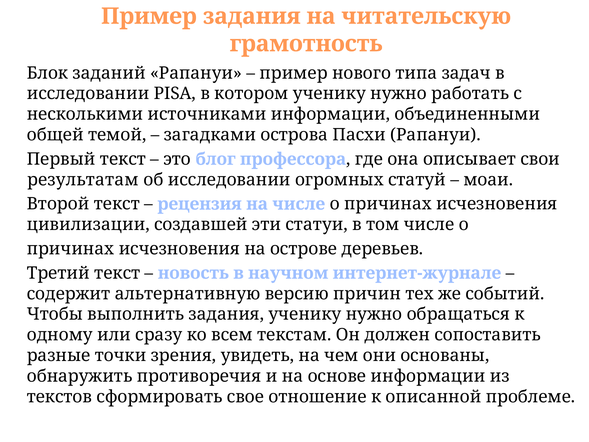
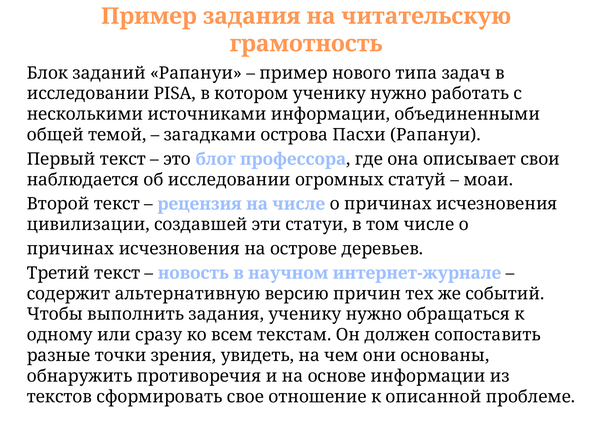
результатам: результатам -> наблюдается (83, 180)
